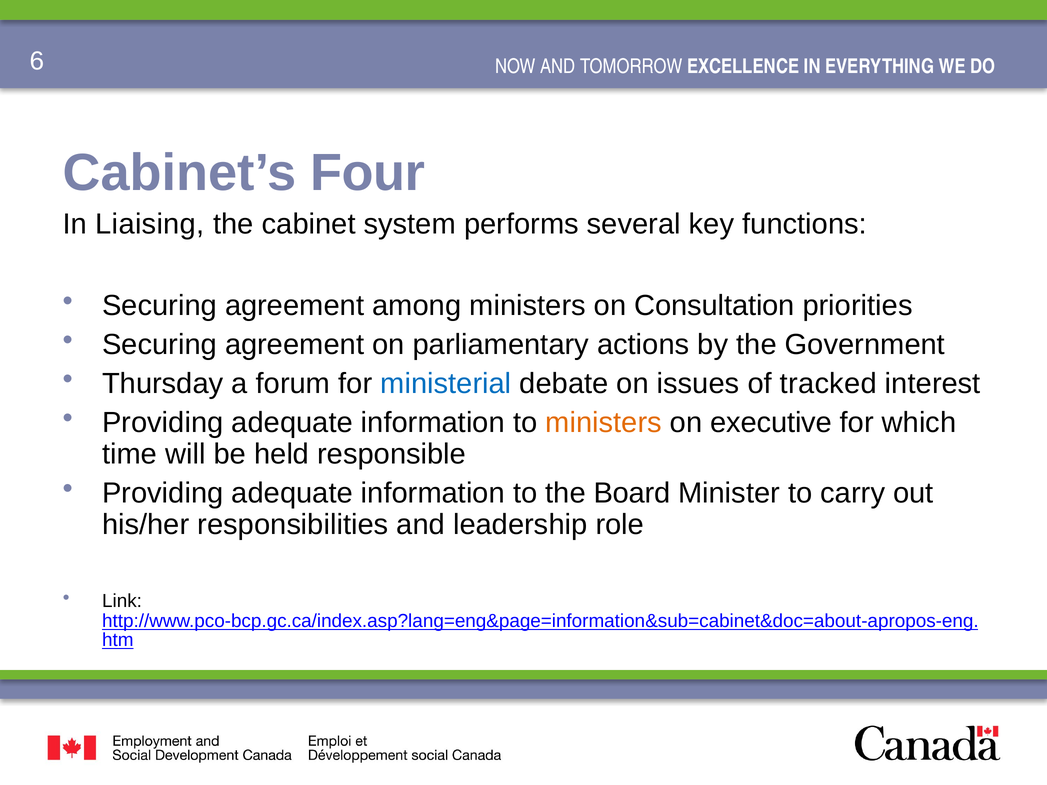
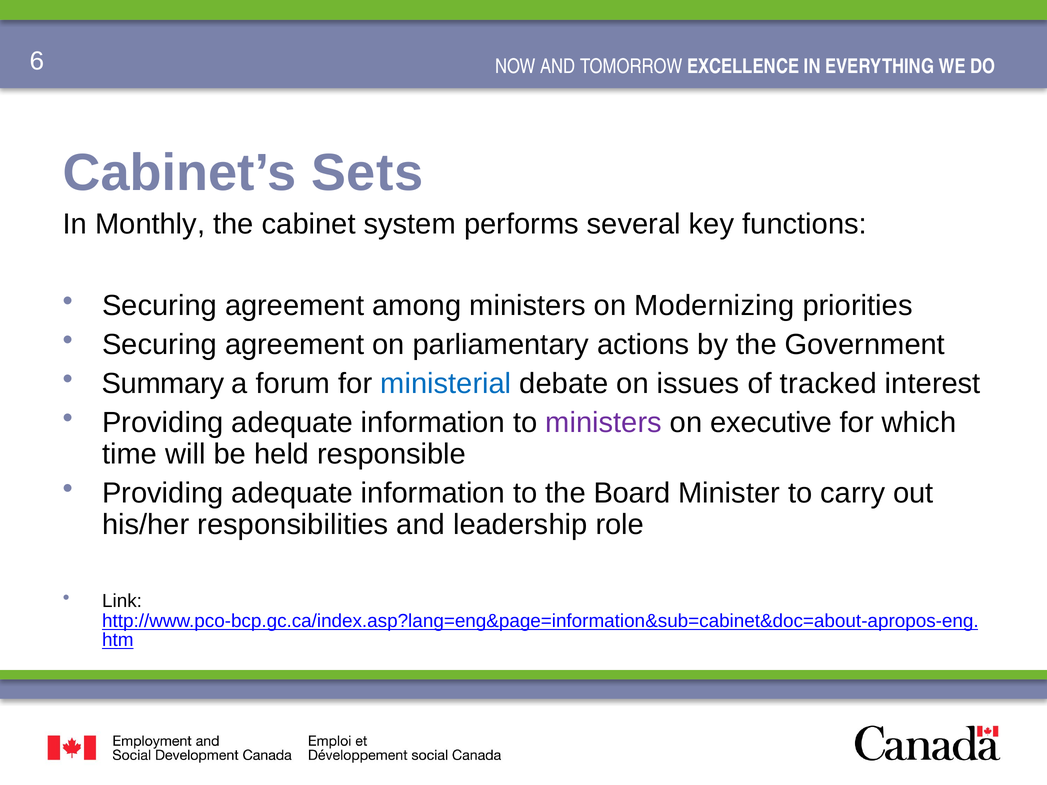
Four: Four -> Sets (367, 173)
Liaising: Liaising -> Monthly (150, 224)
Consultation: Consultation -> Modernizing (714, 306)
Thursday: Thursday -> Summary (163, 384)
ministers colour: orange -> purple (604, 423)
